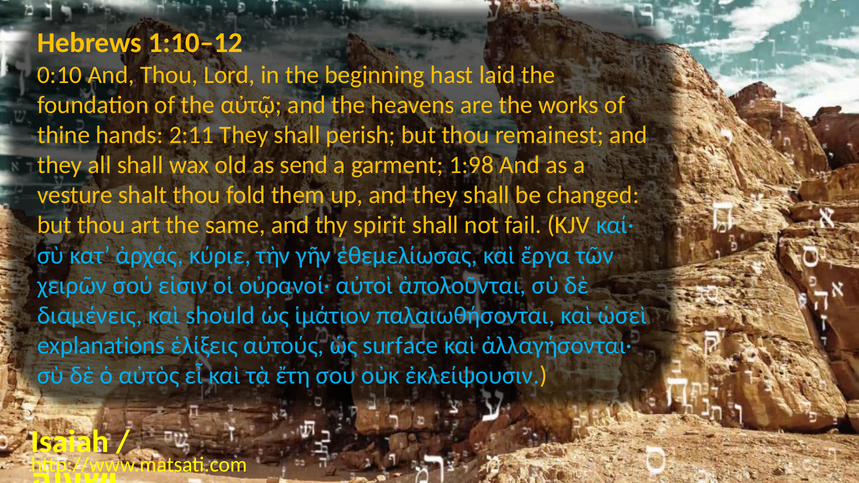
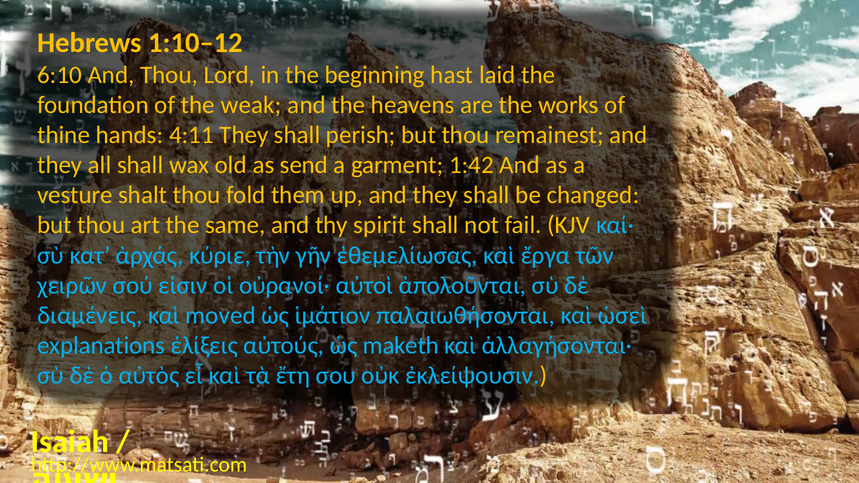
0:10: 0:10 -> 6:10 (60, 75)
αὐτῷ: αὐτῷ -> weak (251, 105)
2:11: 2:11 -> 4:11 (191, 135)
1:98: 1:98 -> 1:42 (471, 165)
should: should -> moved (221, 316)
surface: surface -> maketh (401, 346)
